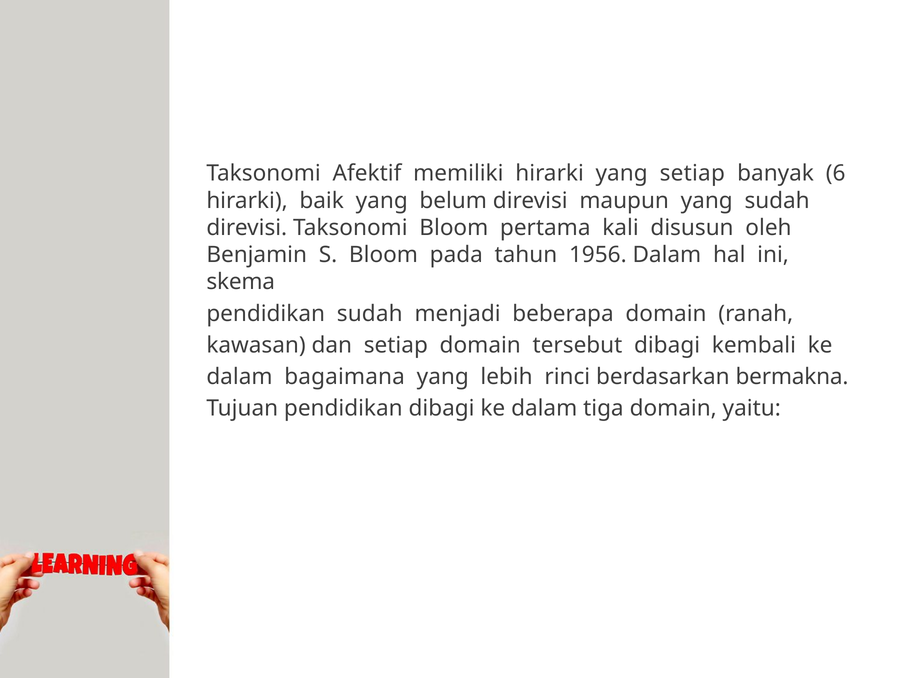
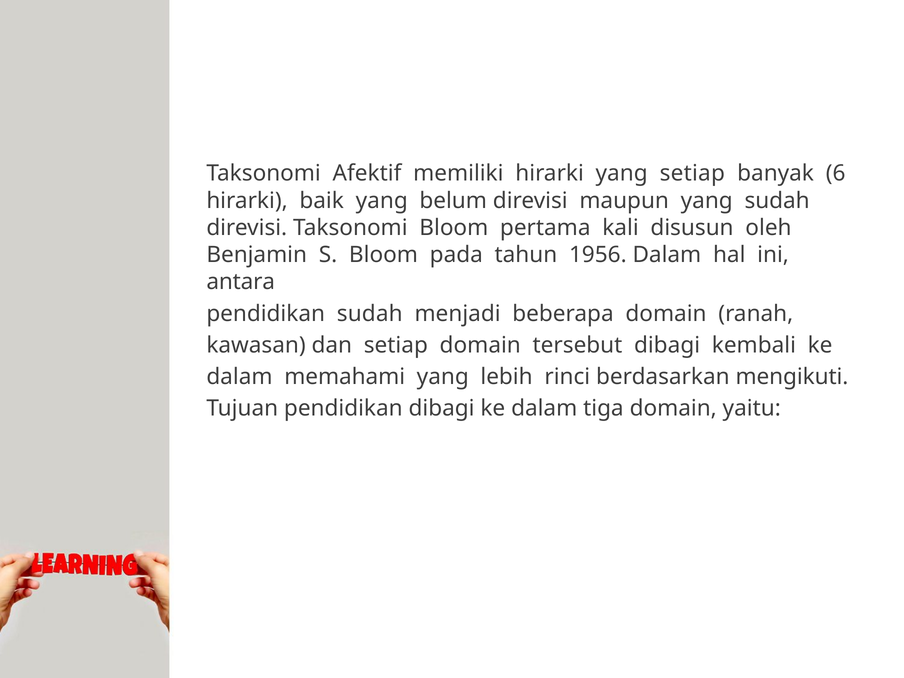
skema: skema -> antara (241, 282)
bagaimana: bagaimana -> memahami (345, 377)
bermakna: bermakna -> mengikuti (792, 377)
